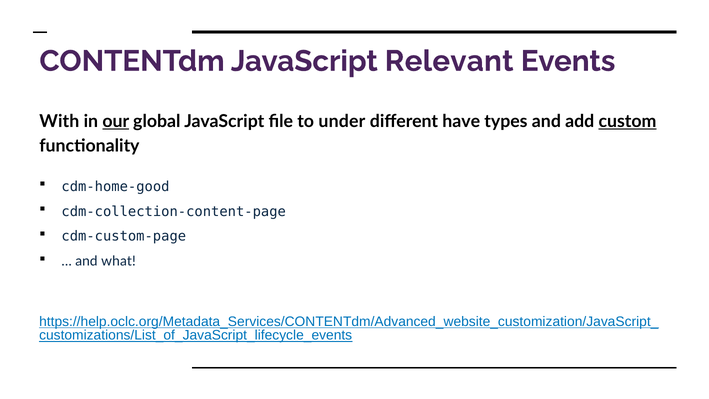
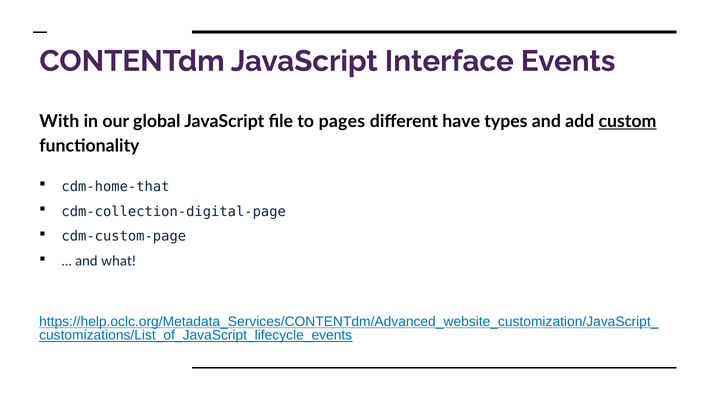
Relevant: Relevant -> Interface (449, 61)
our underline: present -> none (116, 121)
under: under -> pages (342, 121)
cdm-home-good: cdm-home-good -> cdm-home-that (116, 186)
cdm-collection-content-page: cdm-collection-content-page -> cdm-collection-digital-page (174, 211)
